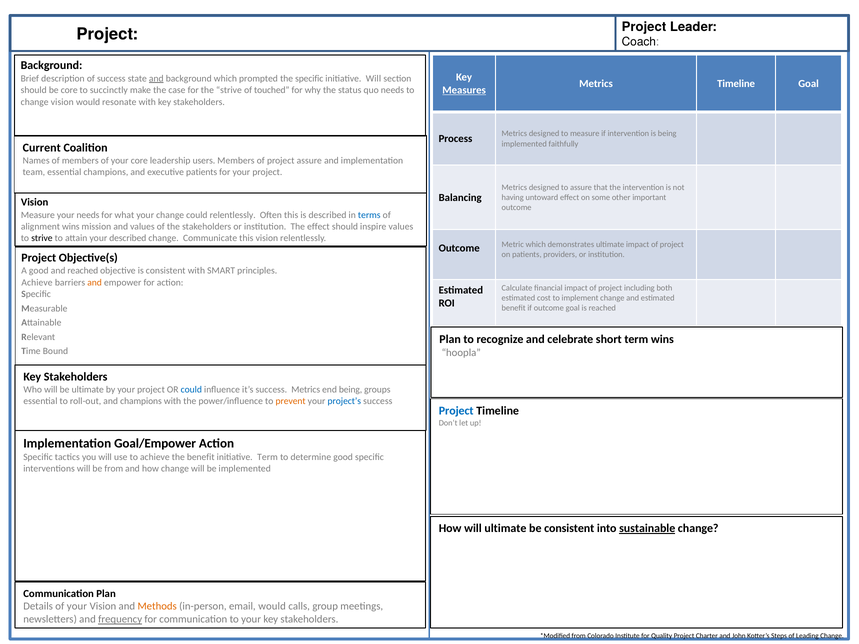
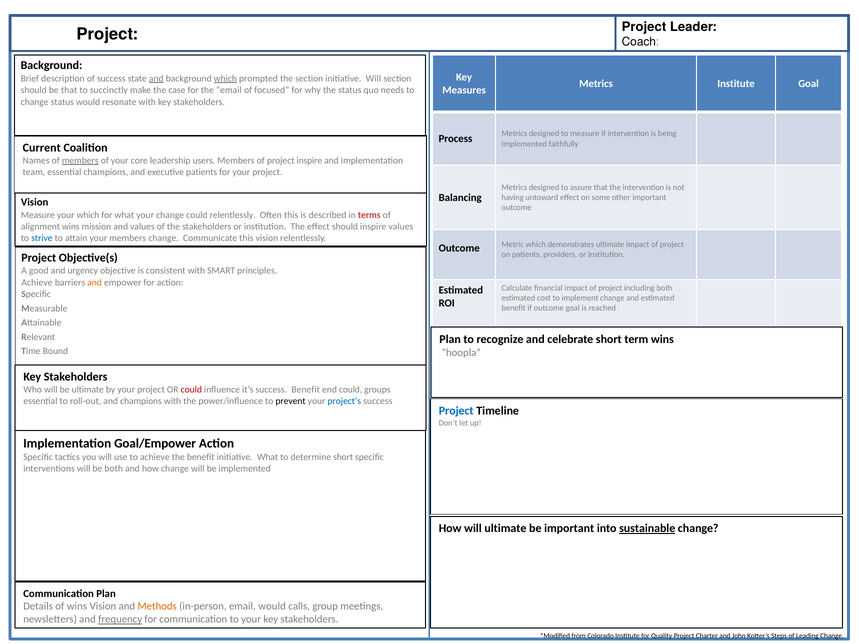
which underline: none -> present (225, 78)
the specific: specific -> section (309, 78)
Metrics Timeline: Timeline -> Institute (736, 84)
Measures underline: present -> none (464, 90)
be core: core -> that (69, 90)
the strive: strive -> email (229, 90)
touched: touched -> focused (272, 90)
change vision: vision -> status (62, 102)
members underline: none -> present (80, 160)
project assure: assure -> inspire (309, 160)
your needs: needs -> which (88, 215)
terms colour: blue -> red (369, 215)
strive colour: black -> blue (42, 238)
your described: described -> members (128, 238)
and reached: reached -> urgency (83, 271)
could colour: blue -> red (191, 390)
success Metrics: Metrics -> Benefit (306, 390)
end being: being -> could (351, 390)
prevent colour: orange -> black (291, 401)
initiative Term: Term -> What (268, 457)
determine good: good -> short (343, 457)
be from: from -> both (114, 469)
be consistent: consistent -> important (569, 529)
Details of your: your -> wins (77, 607)
